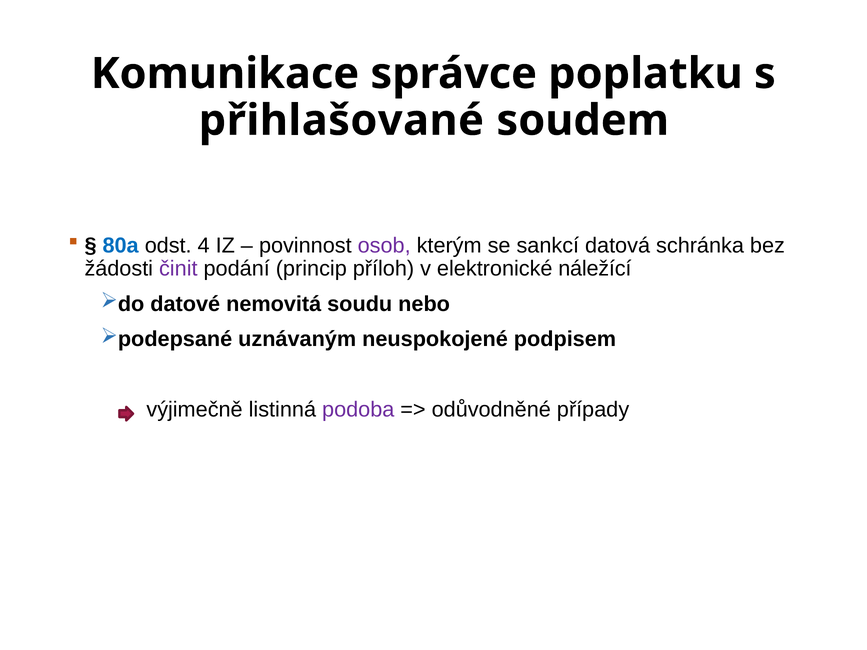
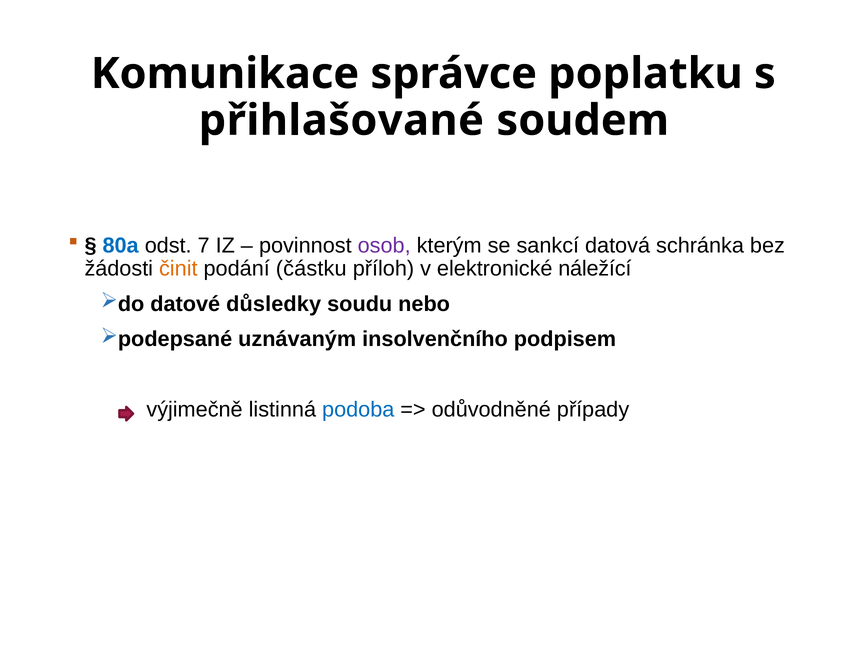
4: 4 -> 7 (204, 245)
činit colour: purple -> orange (178, 269)
princip: princip -> částku (311, 269)
nemovitá: nemovitá -> důsledky (274, 304)
neuspokojené: neuspokojené -> insolvenčního (435, 339)
podoba colour: purple -> blue (358, 410)
